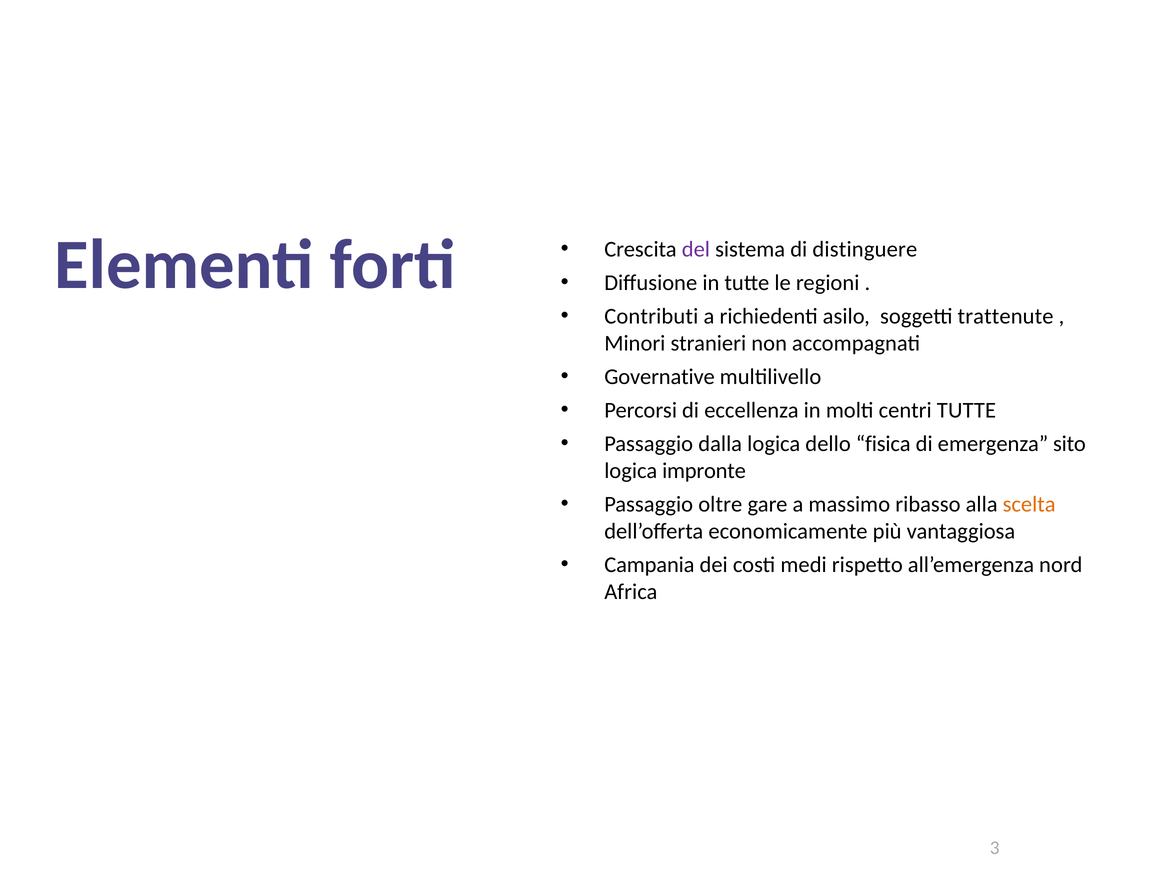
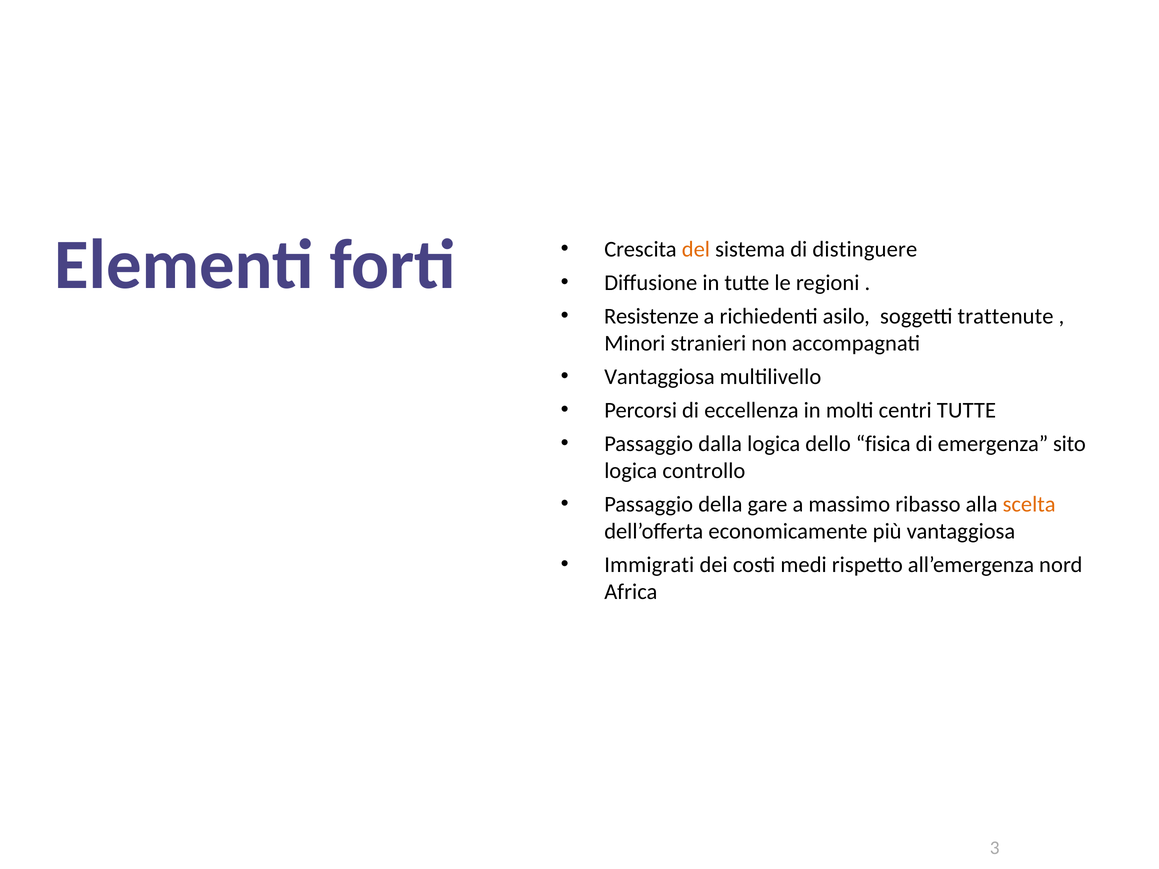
del colour: purple -> orange (696, 249)
Contributi: Contributi -> Resistenze (652, 316)
Governative: Governative -> Vantaggiosa (660, 377)
impronte: impronte -> controllo (704, 471)
oltre: oltre -> della (720, 504)
Campania: Campania -> Immigrati (649, 565)
